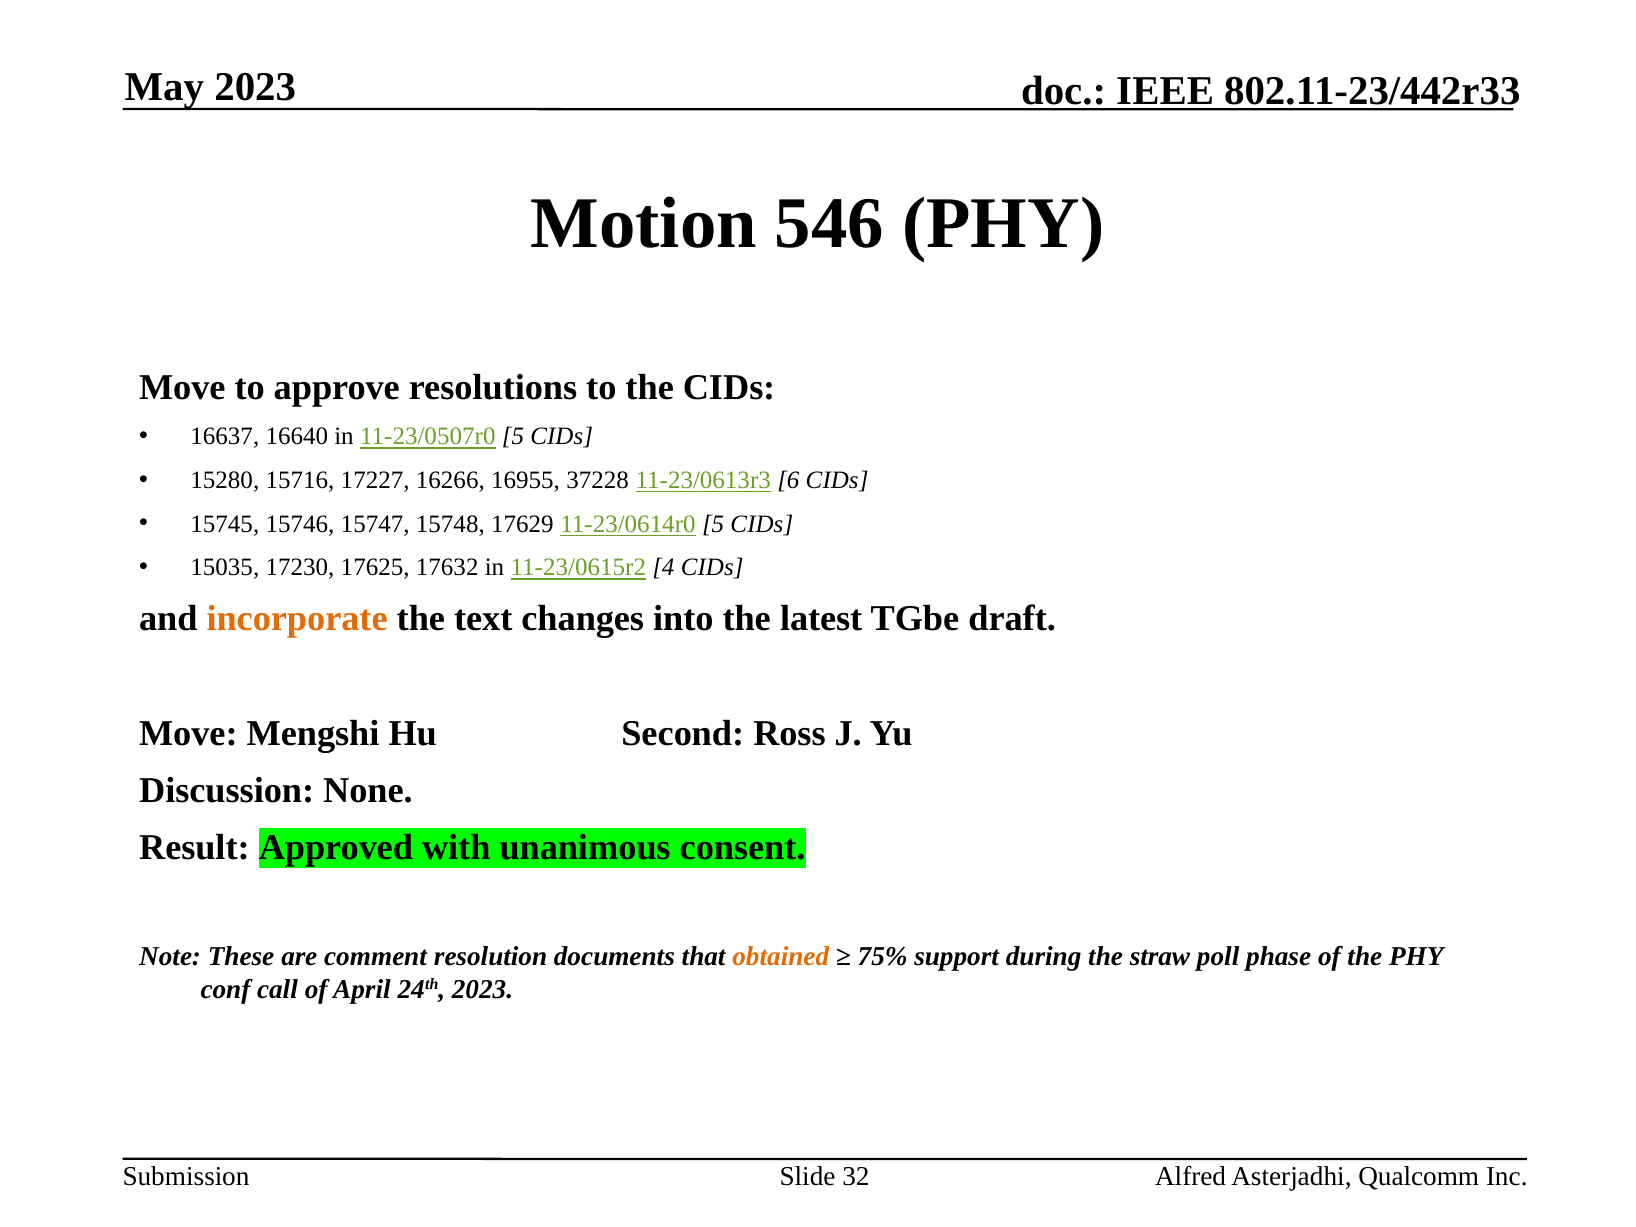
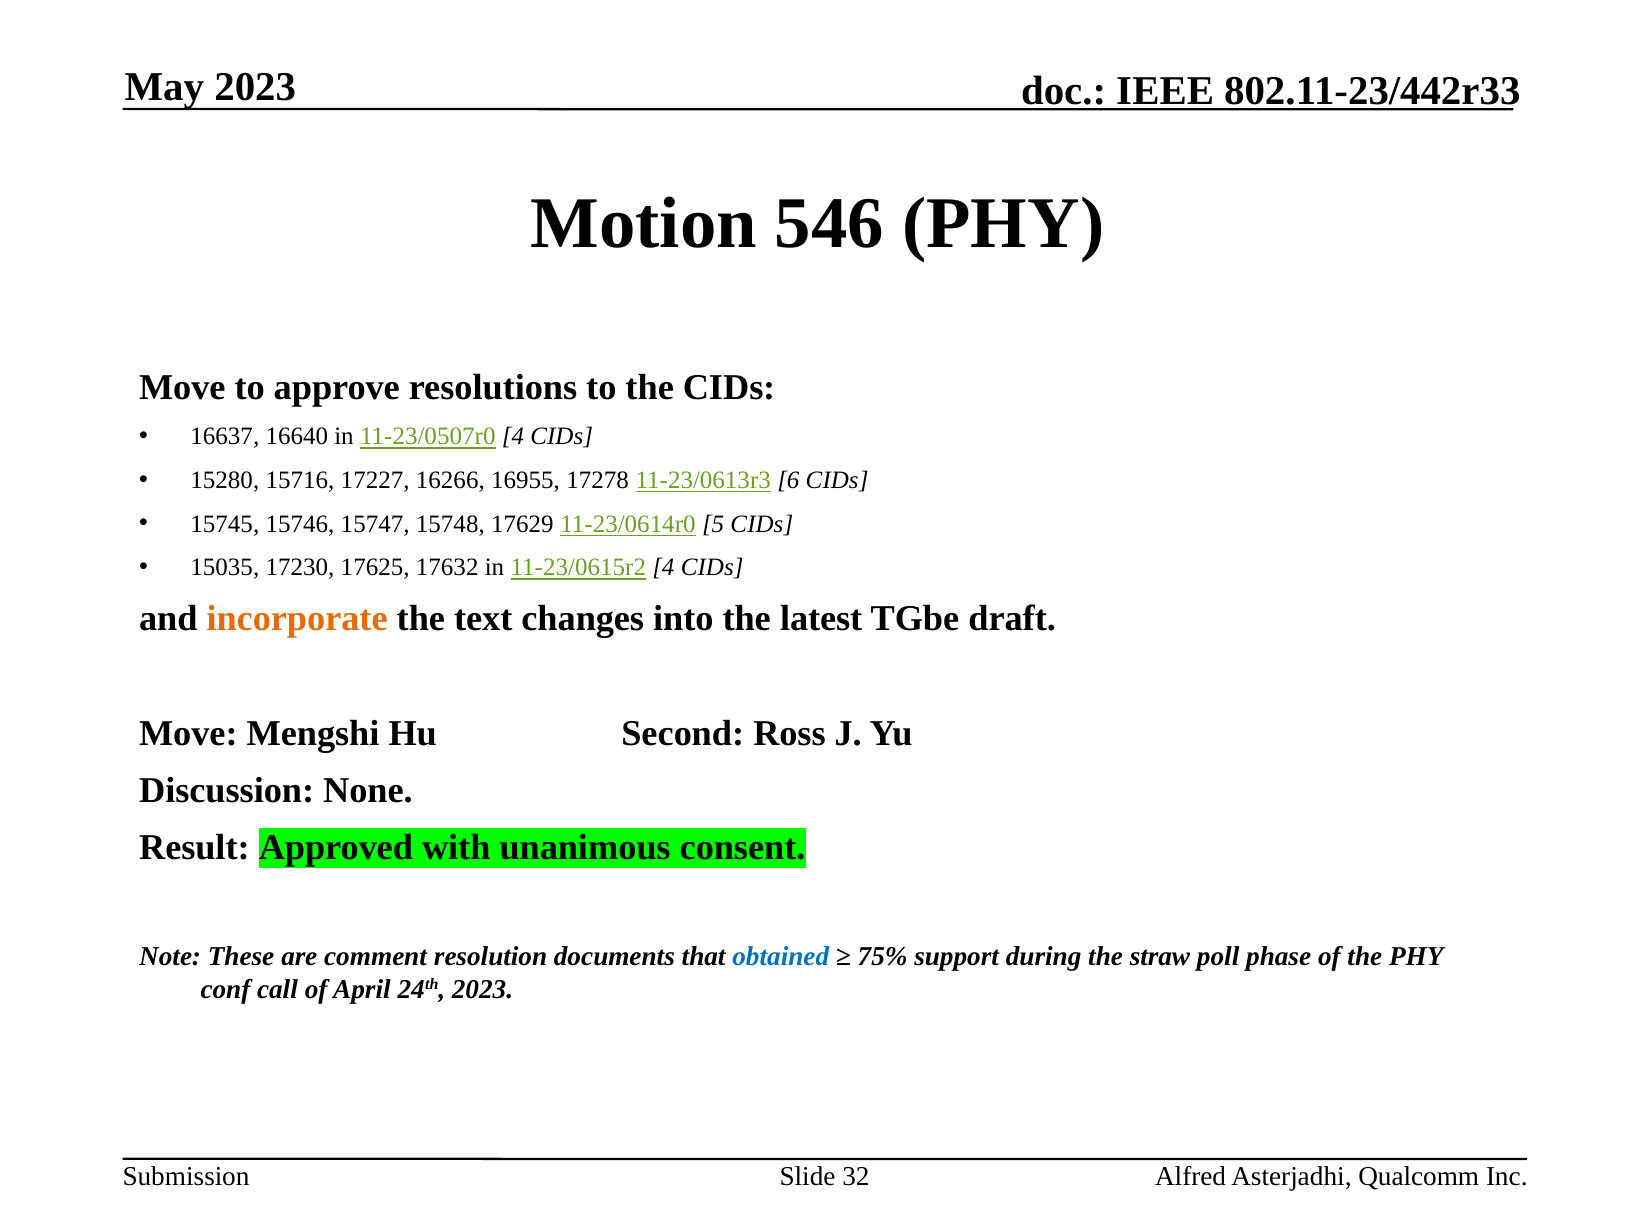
11-23/0507r0 5: 5 -> 4 (513, 437)
37228: 37228 -> 17278 (598, 480)
obtained colour: orange -> blue (781, 956)
